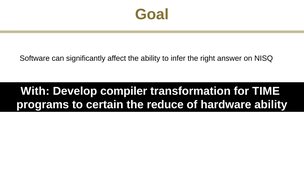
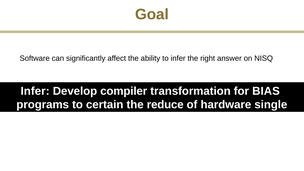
With: With -> Infer (35, 91)
TIME: TIME -> BIAS (266, 91)
hardware ability: ability -> single (271, 105)
